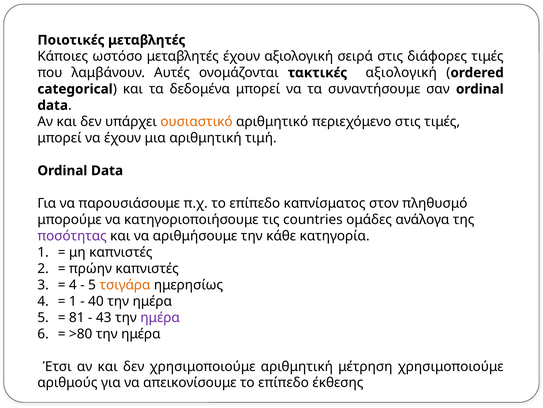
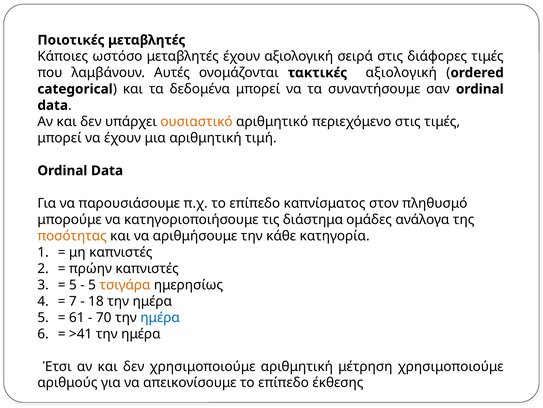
countries: countries -> διάστημα (313, 219)
ποσότητας colour: purple -> orange (72, 236)
4: 4 -> 5 (73, 284)
1: 1 -> 7 (73, 301)
40: 40 -> 18 (96, 301)
81: 81 -> 61 (77, 317)
43: 43 -> 70 (104, 317)
ημέρα colour: purple -> blue (160, 317)
>80: >80 -> >41 (81, 333)
